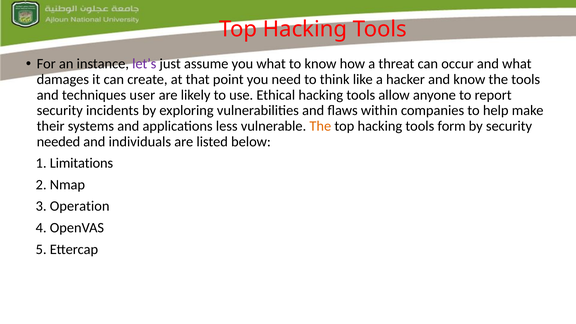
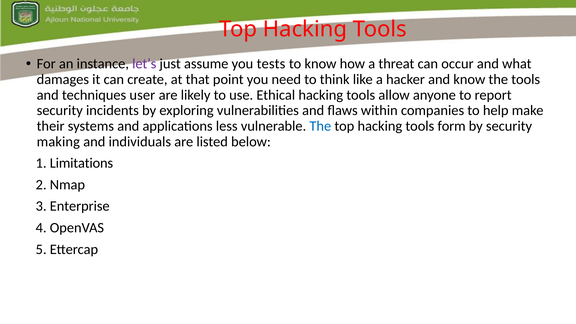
you what: what -> tests (271, 64)
The colour: orange -> blue (320, 126)
needed: needed -> making (58, 142)
Operation: Operation -> Enterprise (80, 206)
